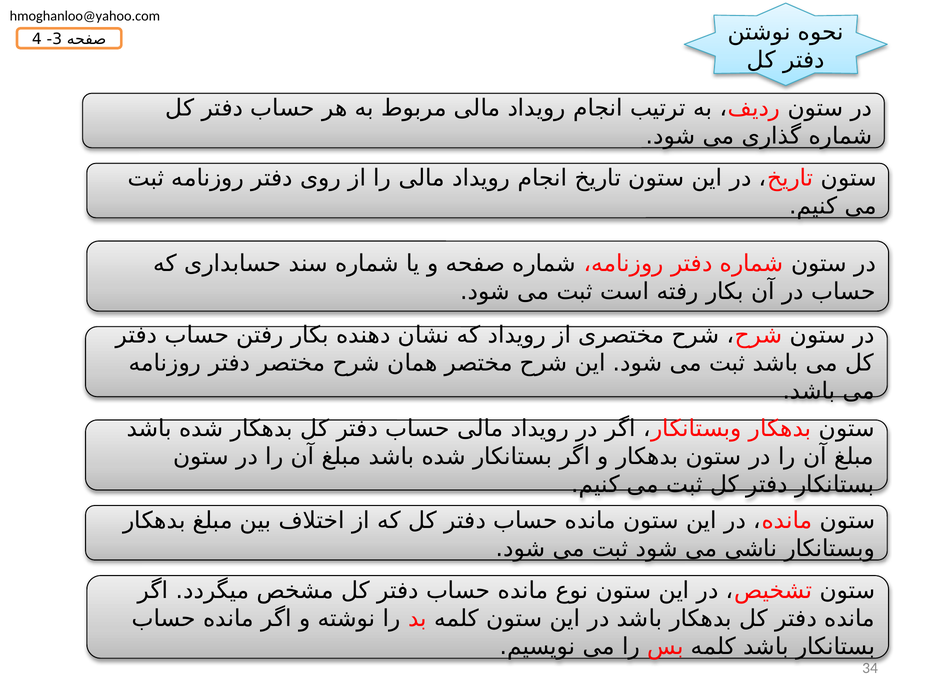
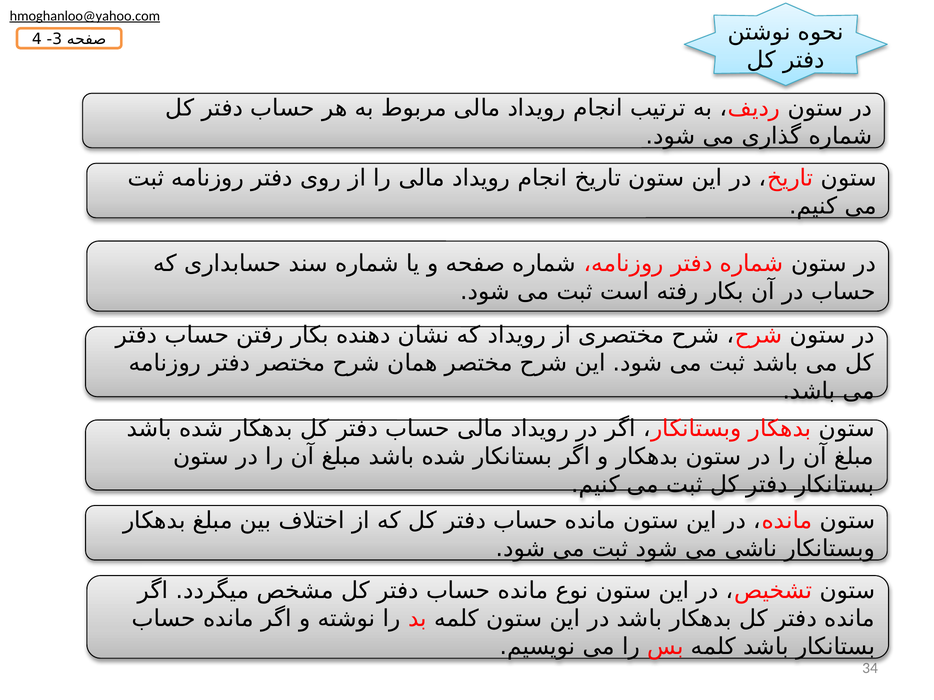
hmoghanloo@yahoo.com underline: none -> present (85, 16)
